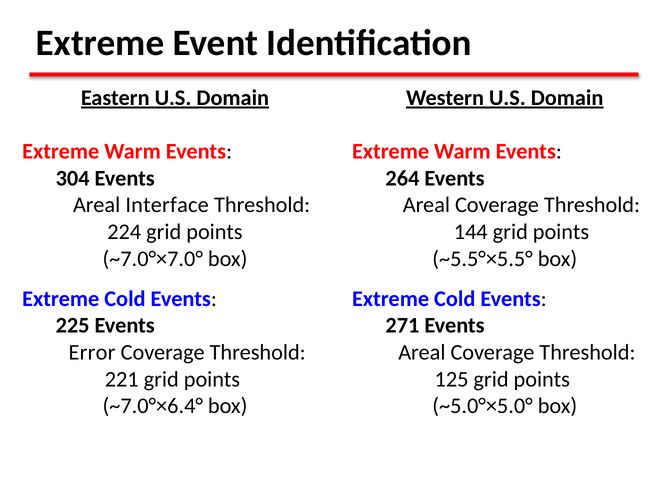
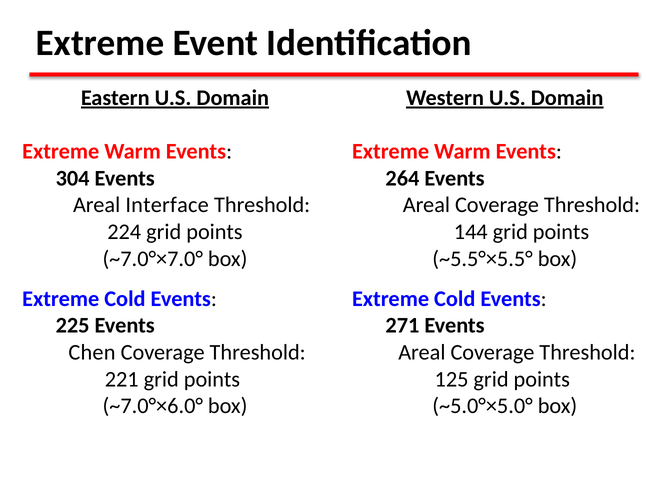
Error: Error -> Chen (92, 352)
~7.0°×6.4°: ~7.0°×6.4° -> ~7.0°×6.0° (153, 406)
